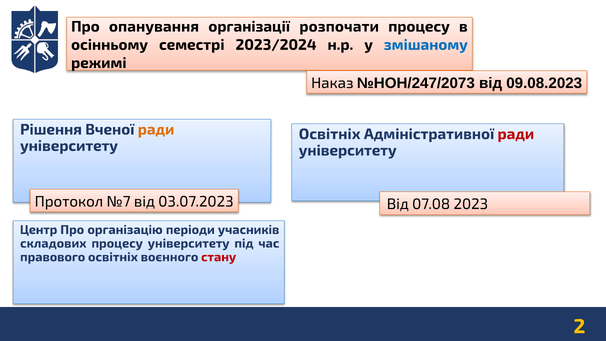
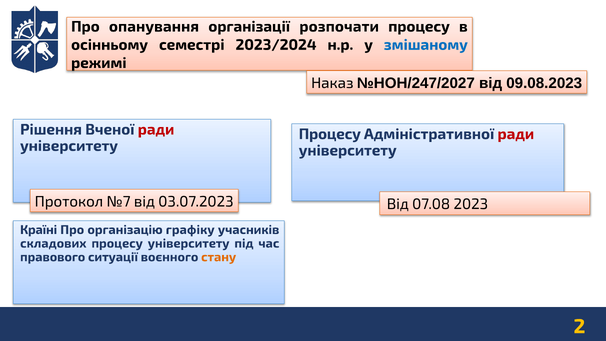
№НОН/247/2073: №НОН/247/2073 -> №НОН/247/2027 (416, 83)
ради colour: orange -> red (156, 129)
Освітніх: Освітніх -> Процесу (330, 134)
Центр: Центр -> Країні (39, 230)
періоди: періоди -> графіку (190, 230)
правового освітніх: освітніх -> ситуації (113, 257)
стану colour: red -> orange (219, 257)
